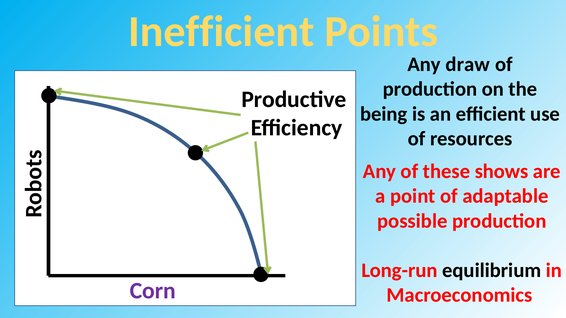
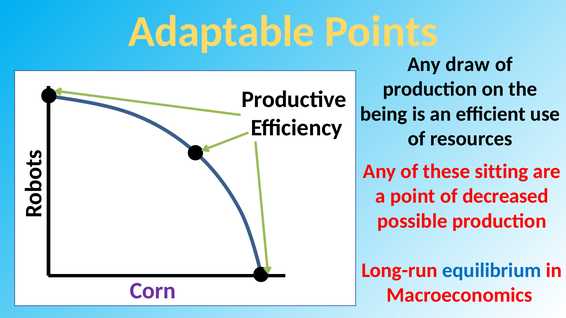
Inefficient: Inefficient -> Adaptable (221, 32)
shows: shows -> sitting (502, 172)
adaptable: adaptable -> decreased (505, 196)
equilibrium colour: black -> blue (492, 271)
